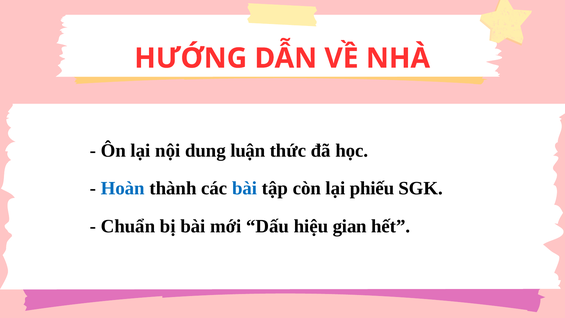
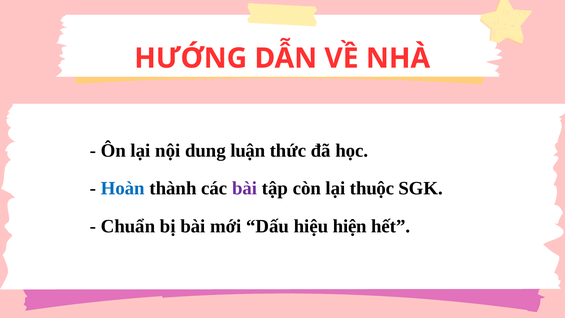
bài colour: blue -> purple (245, 188)
phiếu: phiếu -> thuộc (372, 188)
gian: gian -> hiện (350, 226)
